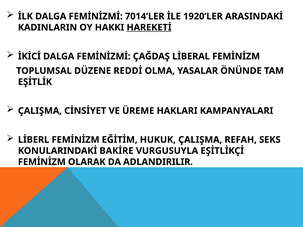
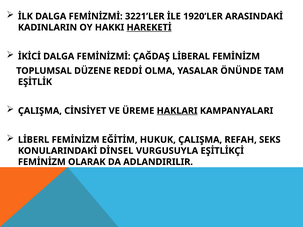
7014’LER: 7014’LER -> 3221’LER (145, 16)
HAKLARI underline: none -> present (177, 111)
BAKİRE: BAKİRE -> DİNSEL (116, 151)
